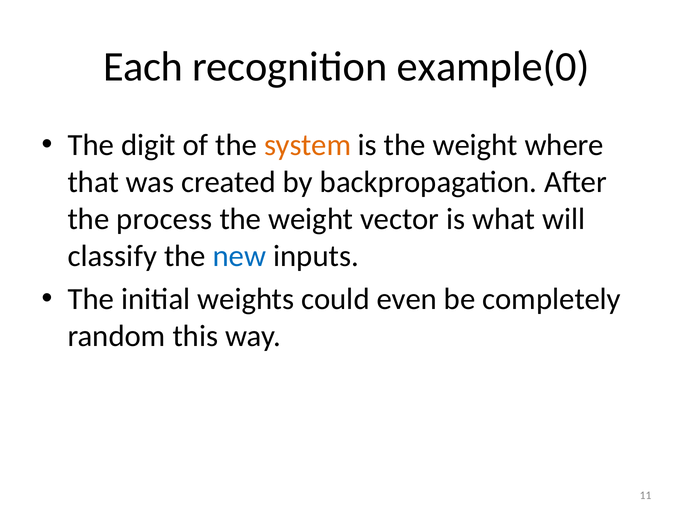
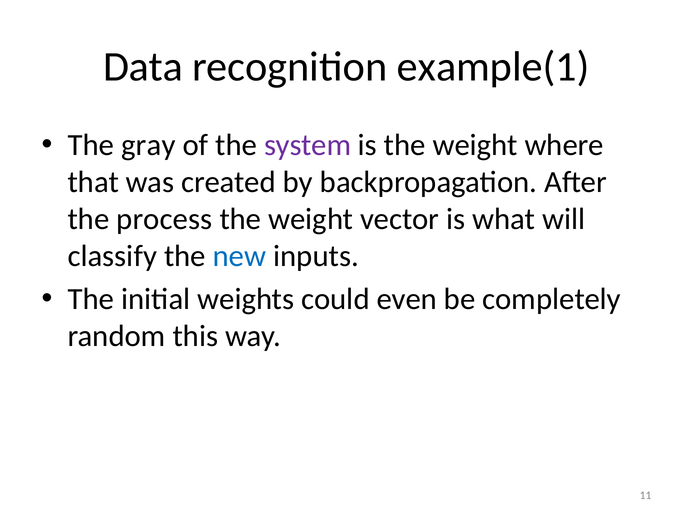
Each: Each -> Data (143, 67)
example(0: example(0 -> example(1 (493, 67)
digit: digit -> gray (148, 145)
system colour: orange -> purple (308, 145)
